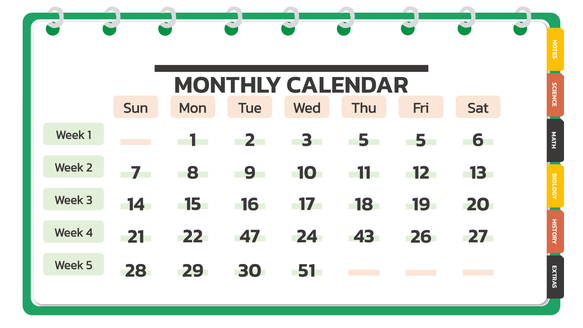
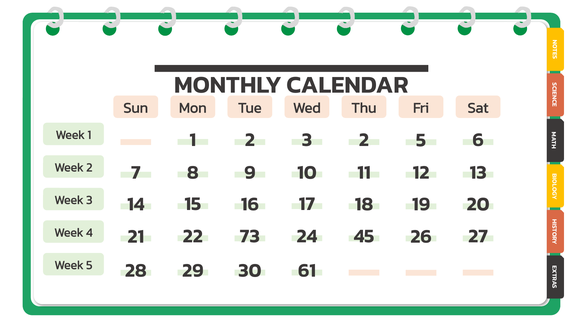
3 5: 5 -> 2 (364, 140)
47: 47 -> 73 (250, 236)
43: 43 -> 45 (364, 236)
51: 51 -> 61 (307, 270)
